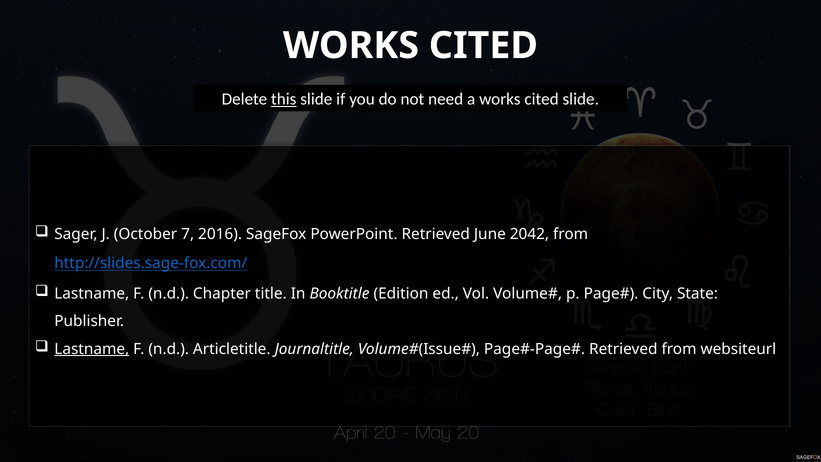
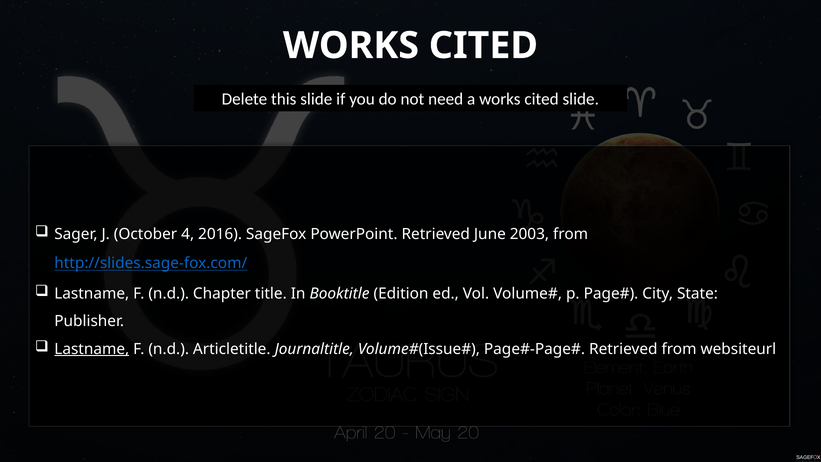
this underline: present -> none (284, 99)
7: 7 -> 4 (188, 234)
2042: 2042 -> 2003 (529, 234)
